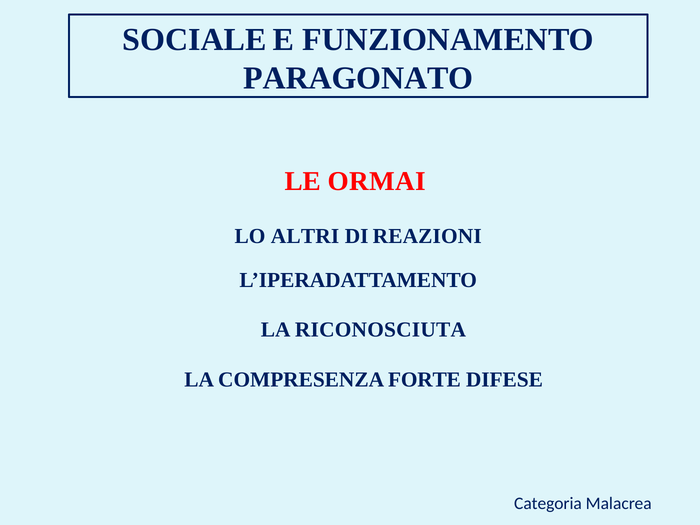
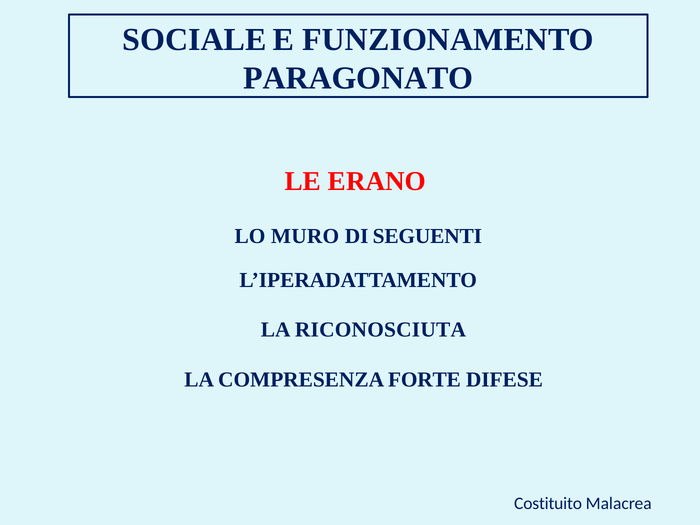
ORMAI: ORMAI -> ERANO (377, 181)
ALTRI: ALTRI -> MURO (305, 236)
REAZIONI: REAZIONI -> SEGUENTI (427, 236)
Categoria: Categoria -> Costituito (548, 504)
